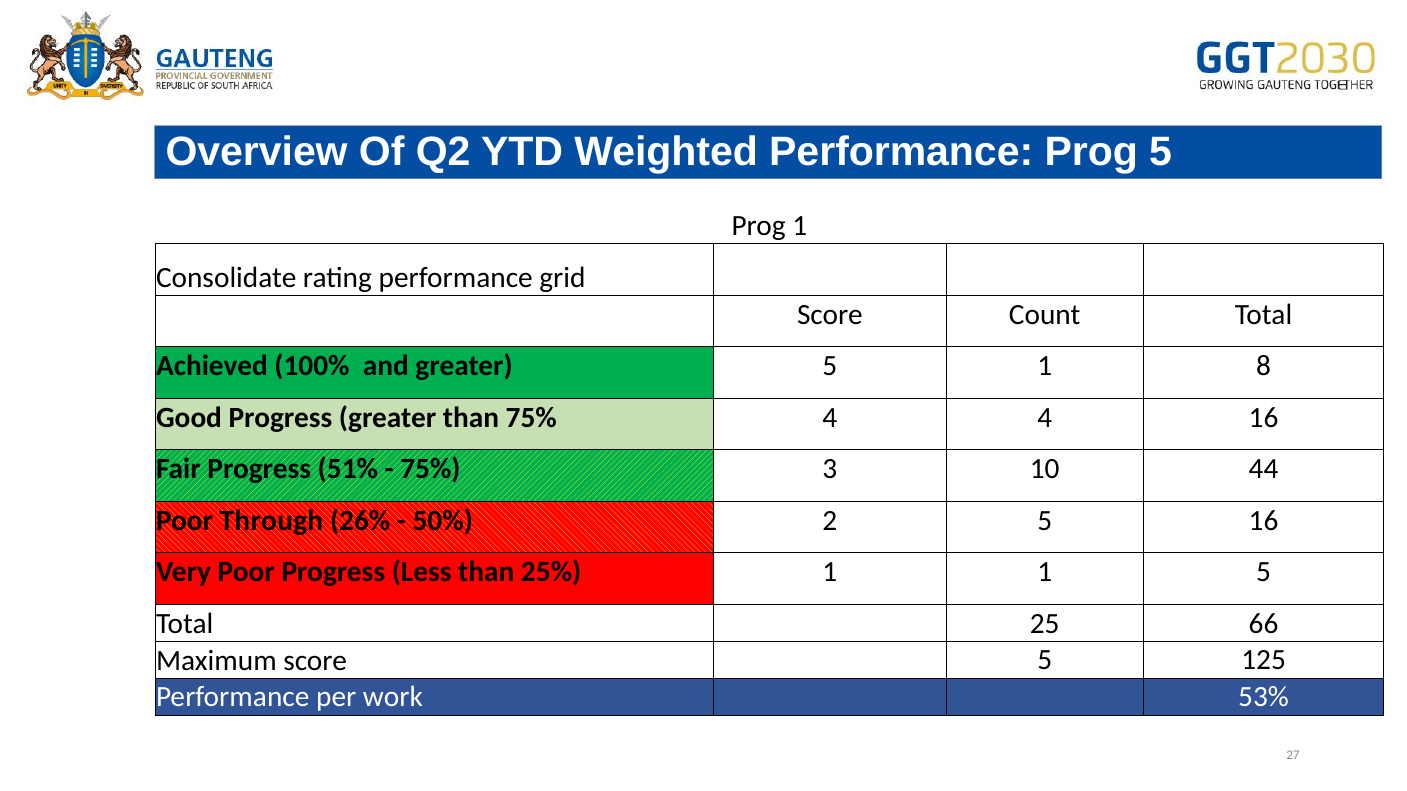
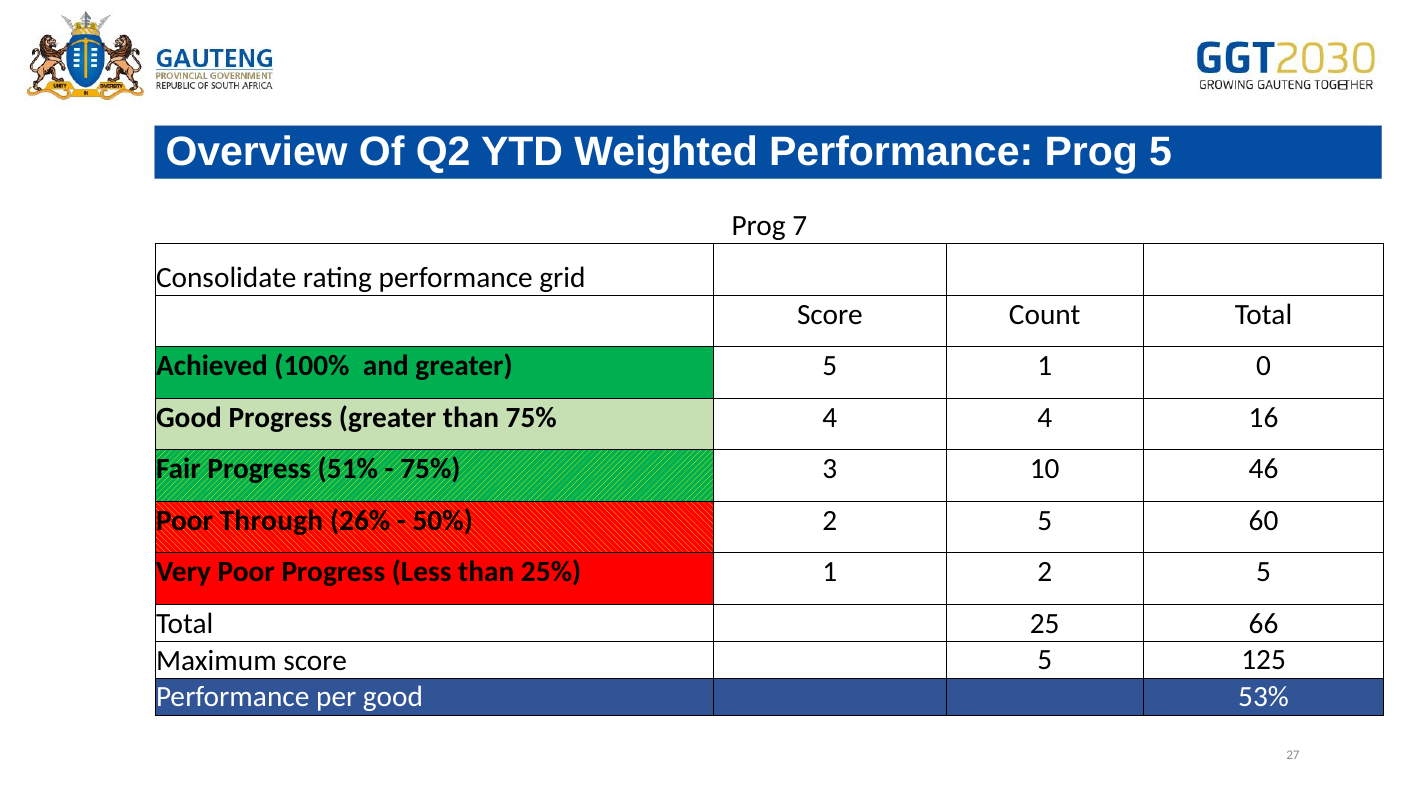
Prog 1: 1 -> 7 (800, 226)
8: 8 -> 0 (1264, 366)
44: 44 -> 46 (1264, 469)
5 16: 16 -> 60 (1264, 521)
1 1: 1 -> 2 (1045, 572)
per work: work -> good (393, 698)
